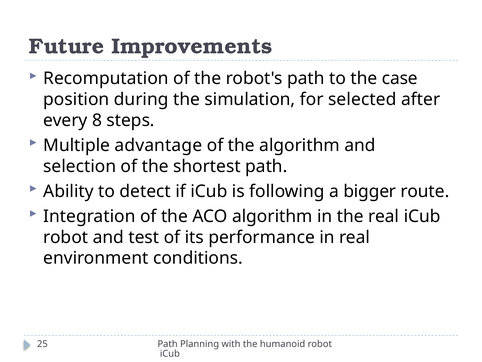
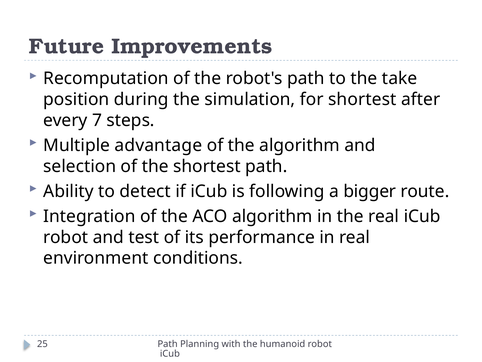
case: case -> take (400, 78)
for selected: selected -> shortest (362, 99)
8: 8 -> 7 (97, 120)
